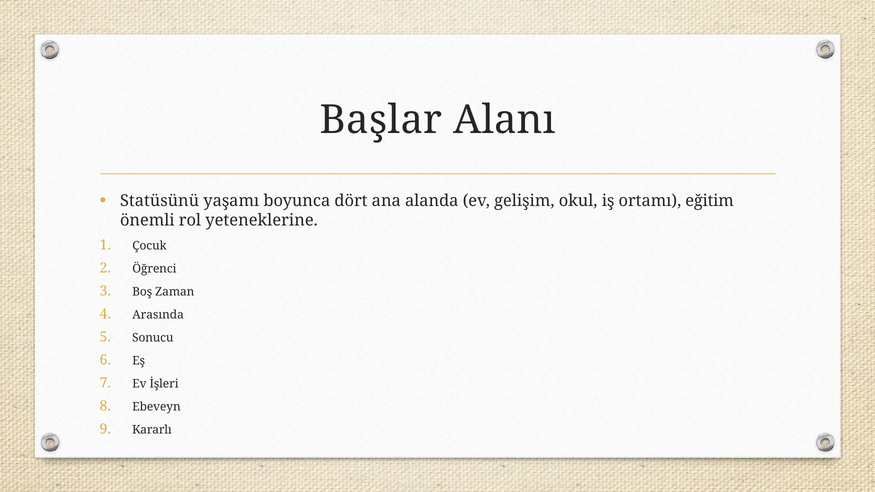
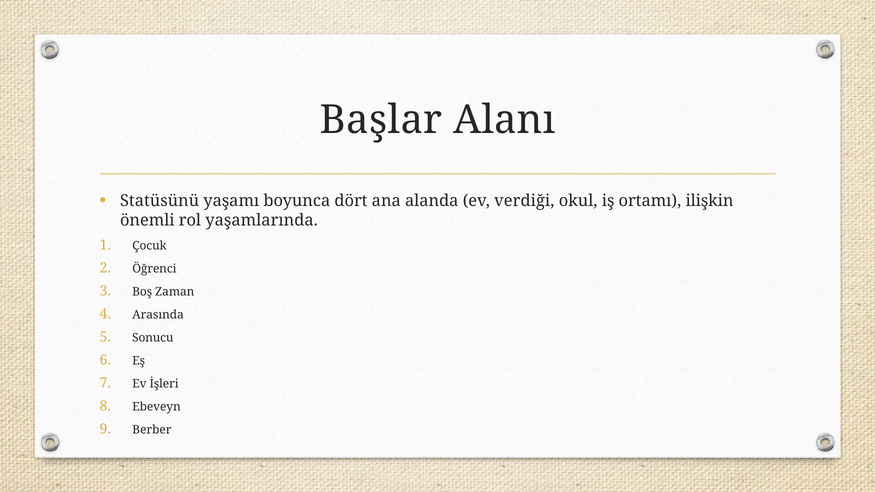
gelişim: gelişim -> verdiği (524, 201)
eğitim: eğitim -> ilişkin (710, 201)
yeteneklerine: yeteneklerine -> yaşamlarında (262, 221)
Kararlı: Kararlı -> Berber (152, 430)
